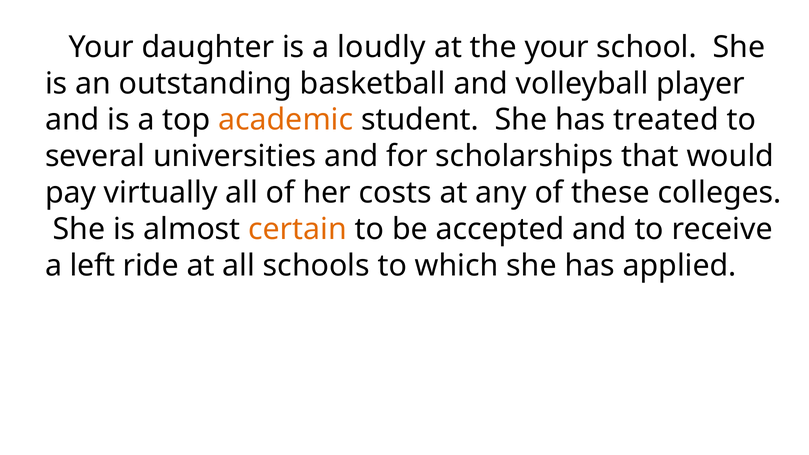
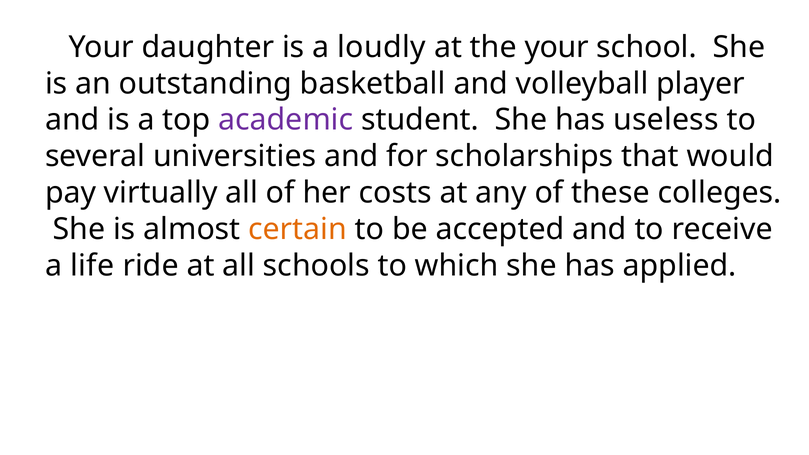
academic colour: orange -> purple (286, 120)
treated: treated -> useless (666, 120)
left: left -> life (92, 266)
